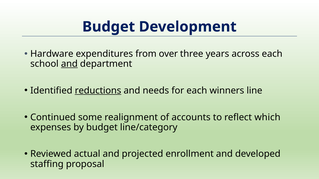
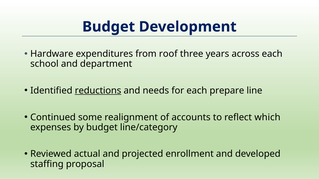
over: over -> roof (168, 54)
and underline: present -> none (69, 64)
winners: winners -> prepare (227, 91)
